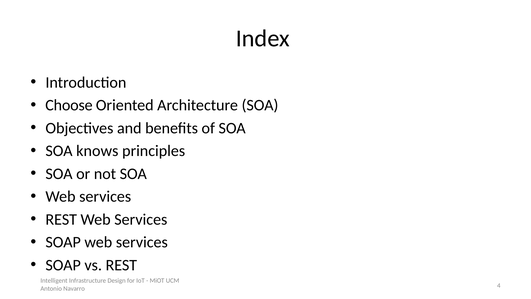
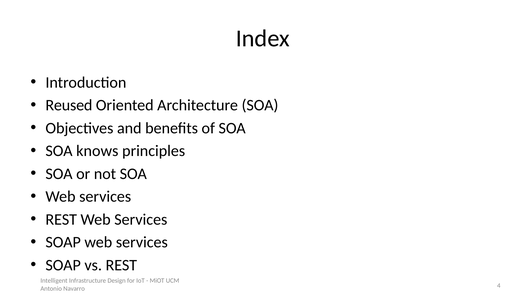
Choose: Choose -> Reused (69, 105)
